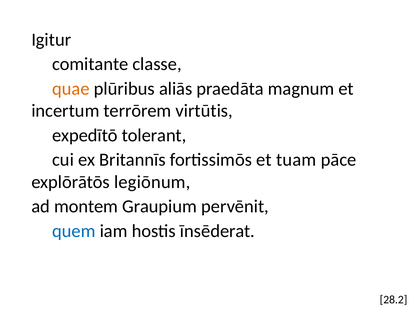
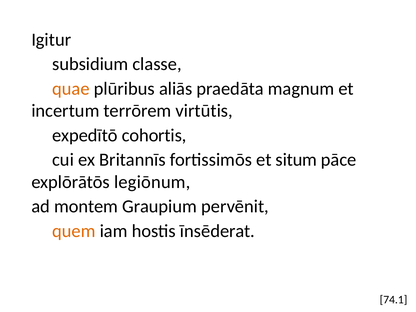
comitante: comitante -> subsidium (90, 64)
tolerant: tolerant -> cohortis (154, 135)
tuam: tuam -> situm (296, 160)
quem colour: blue -> orange (74, 231)
28.2: 28.2 -> 74.1 (394, 300)
